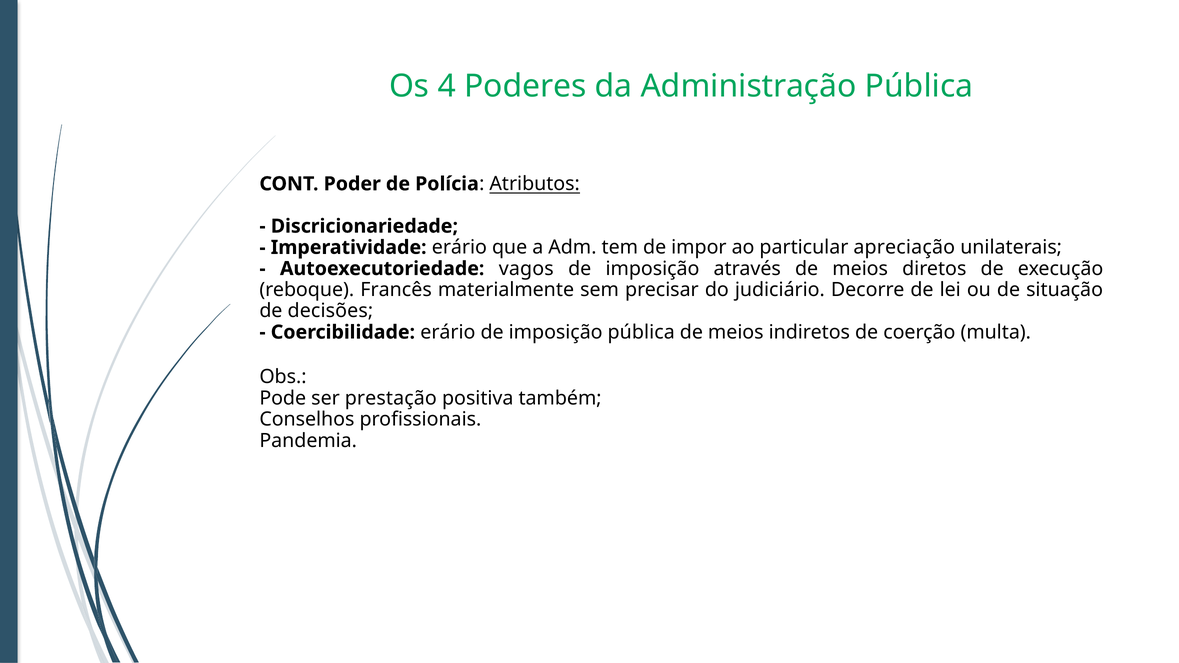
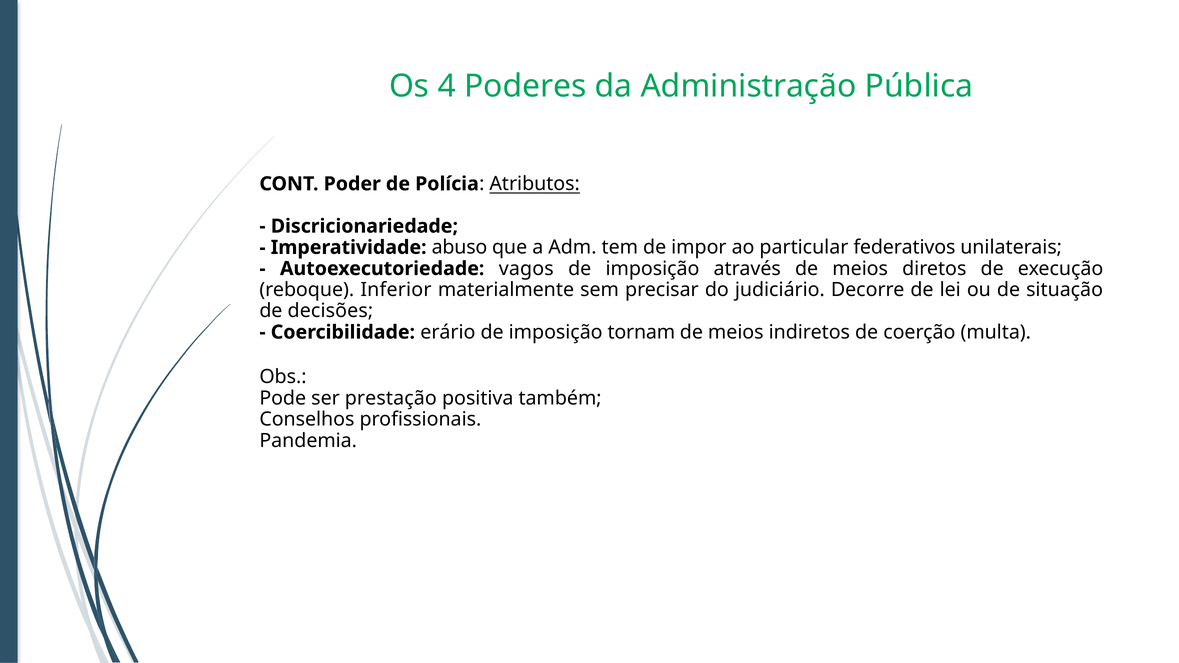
Imperatividade erário: erário -> abuso (459, 247)
apreciação: apreciação -> federativos (904, 247)
Francês: Francês -> Inferior (396, 290)
imposição pública: pública -> tornam (641, 332)
